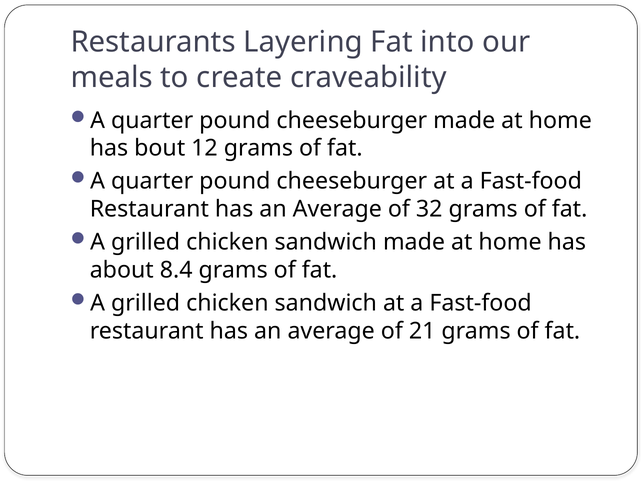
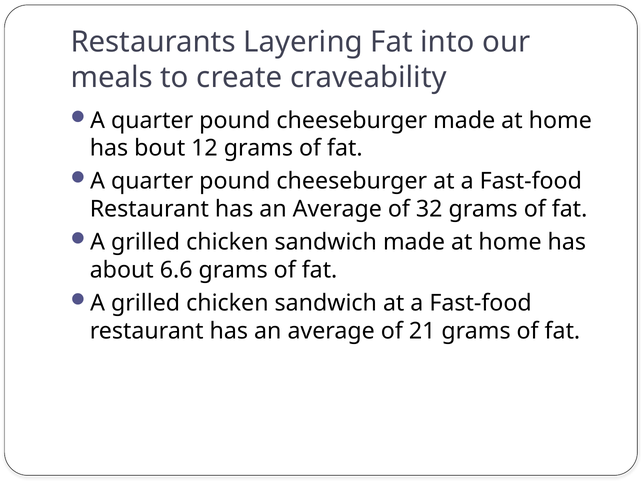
8.4: 8.4 -> 6.6 (176, 270)
